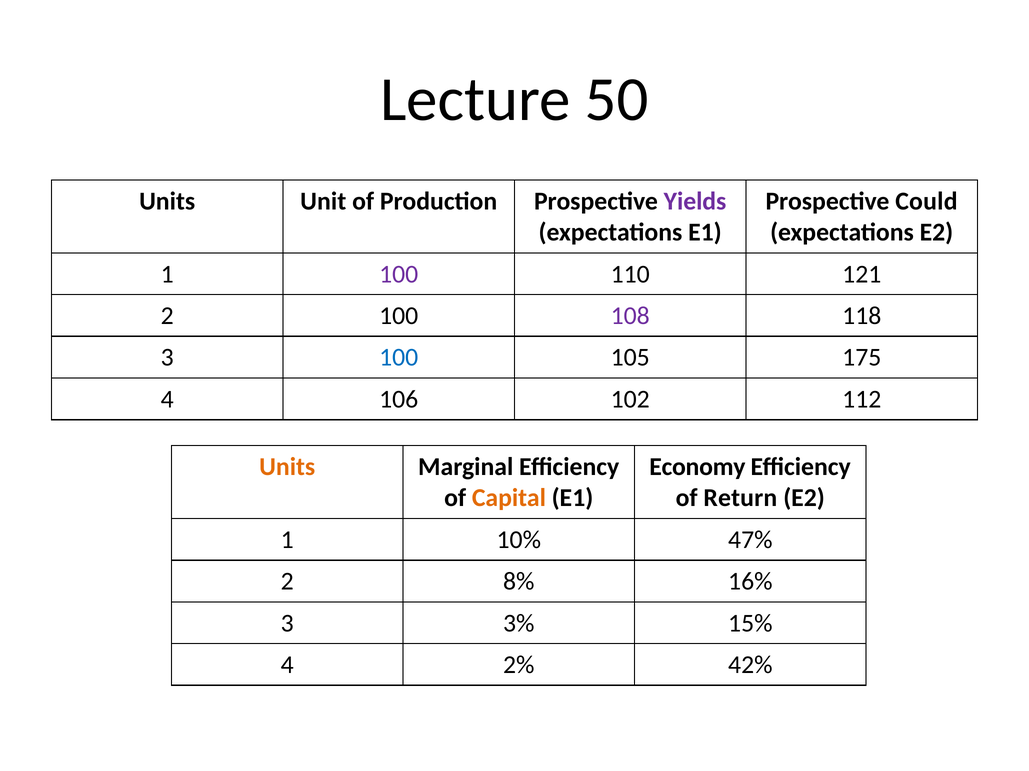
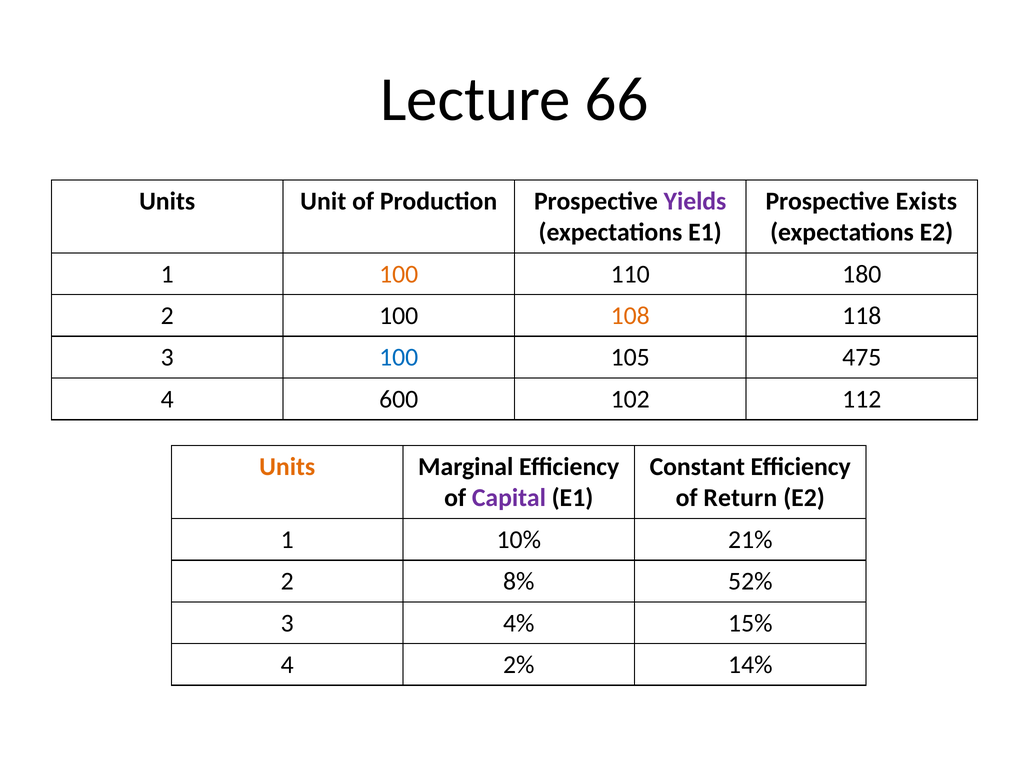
50: 50 -> 66 (617, 100)
Could: Could -> Exists (926, 201)
100 colour: purple -> orange (399, 274)
121: 121 -> 180 (862, 274)
108 colour: purple -> orange (630, 316)
175: 175 -> 475 (862, 358)
106: 106 -> 600 (399, 400)
Economy: Economy -> Constant (697, 467)
Capital colour: orange -> purple (509, 498)
47%: 47% -> 21% (750, 540)
16%: 16% -> 52% (750, 582)
3%: 3% -> 4% (519, 624)
42%: 42% -> 14% (750, 665)
